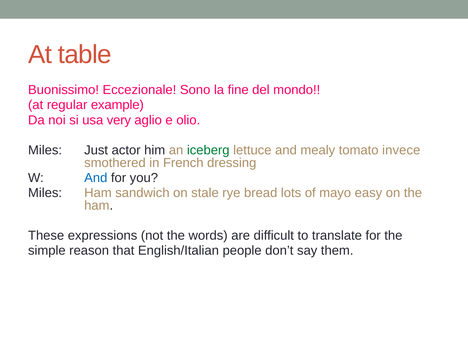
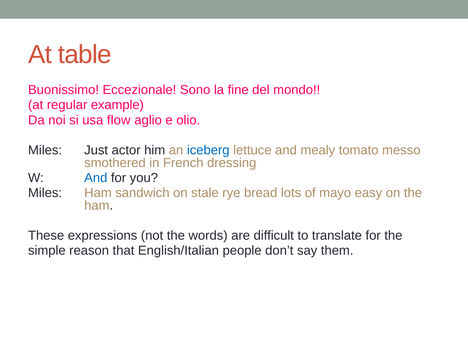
very: very -> flow (119, 120)
iceberg colour: green -> blue (208, 150)
invece: invece -> messo (401, 150)
